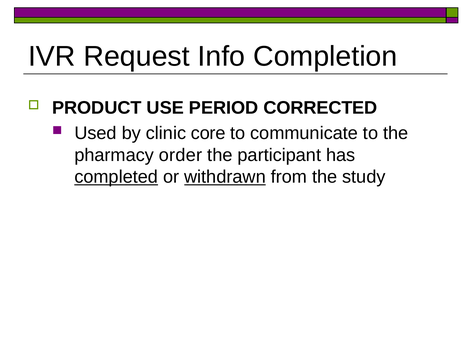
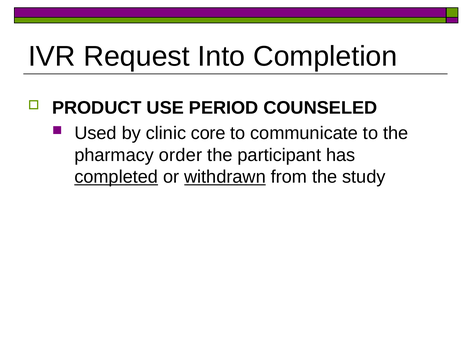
Info: Info -> Into (221, 56)
CORRECTED: CORRECTED -> COUNSELED (320, 108)
